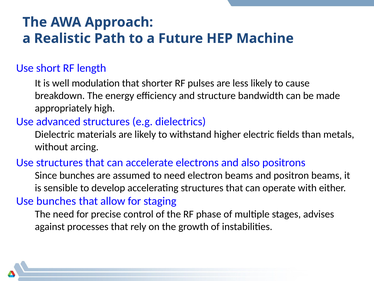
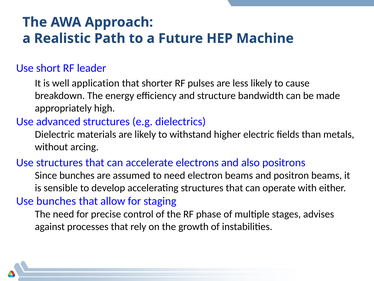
length: length -> leader (92, 68)
modulation: modulation -> application (96, 83)
